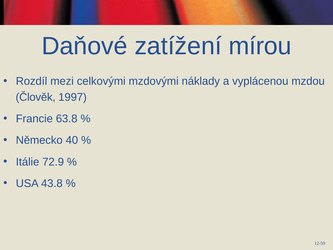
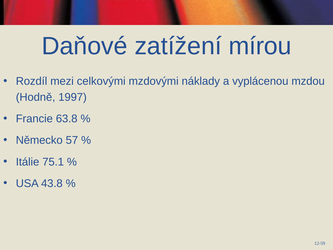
Člověk: Člověk -> Hodně (36, 97)
40: 40 -> 57 (72, 140)
72.9: 72.9 -> 75.1 (53, 162)
